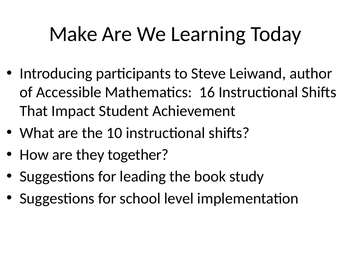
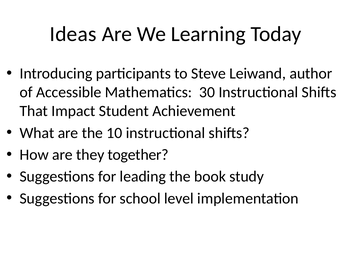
Make: Make -> Ideas (73, 34)
16: 16 -> 30 (207, 92)
